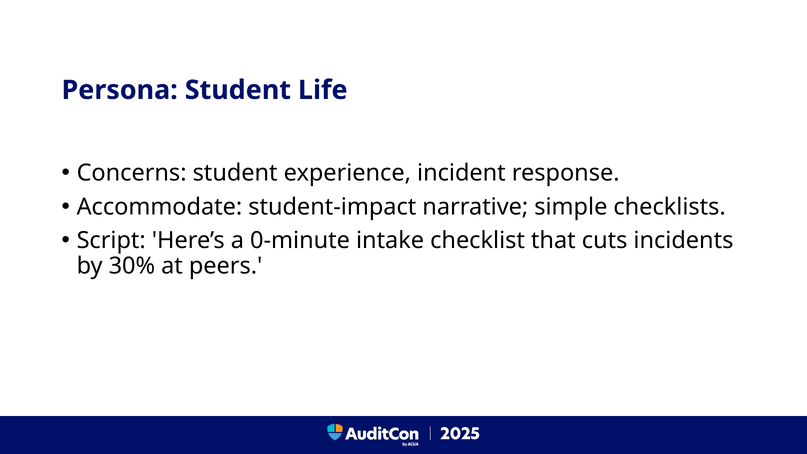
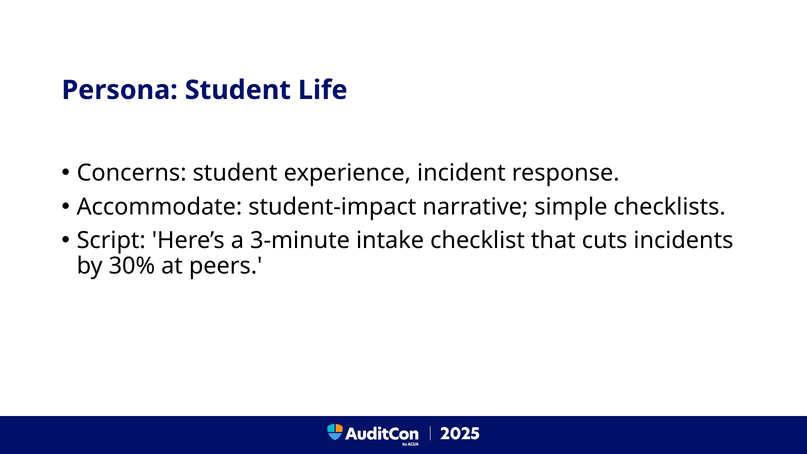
0-minute: 0-minute -> 3-minute (300, 241)
